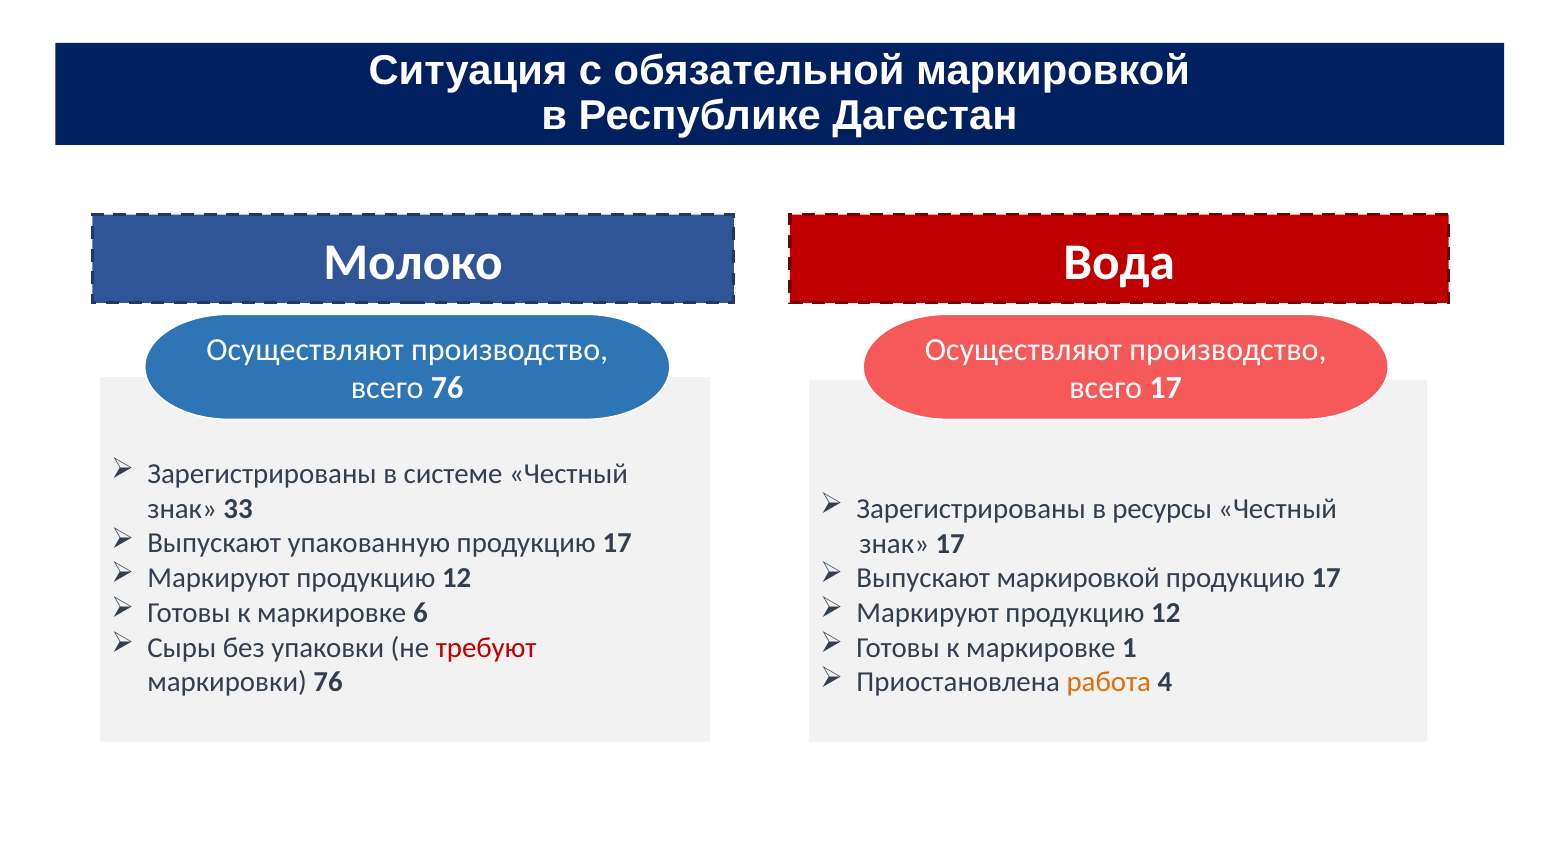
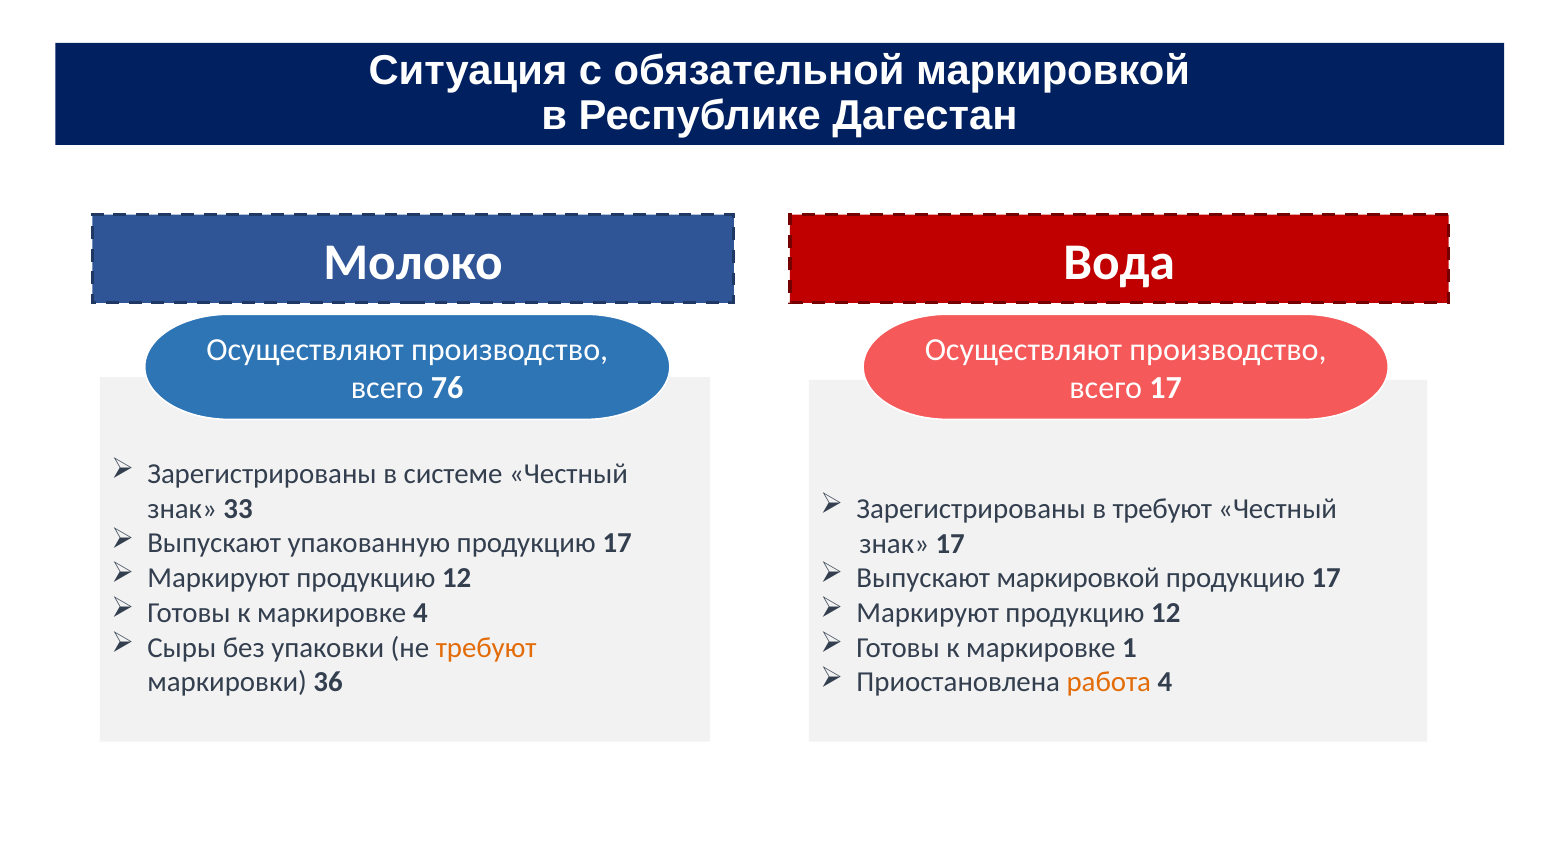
в ресурсы: ресурсы -> требуют (1162, 509)
маркировке 6: 6 -> 4 (420, 613)
требуют colour: red -> orange (486, 647)
маркировки 76: 76 -> 36 (328, 682)
